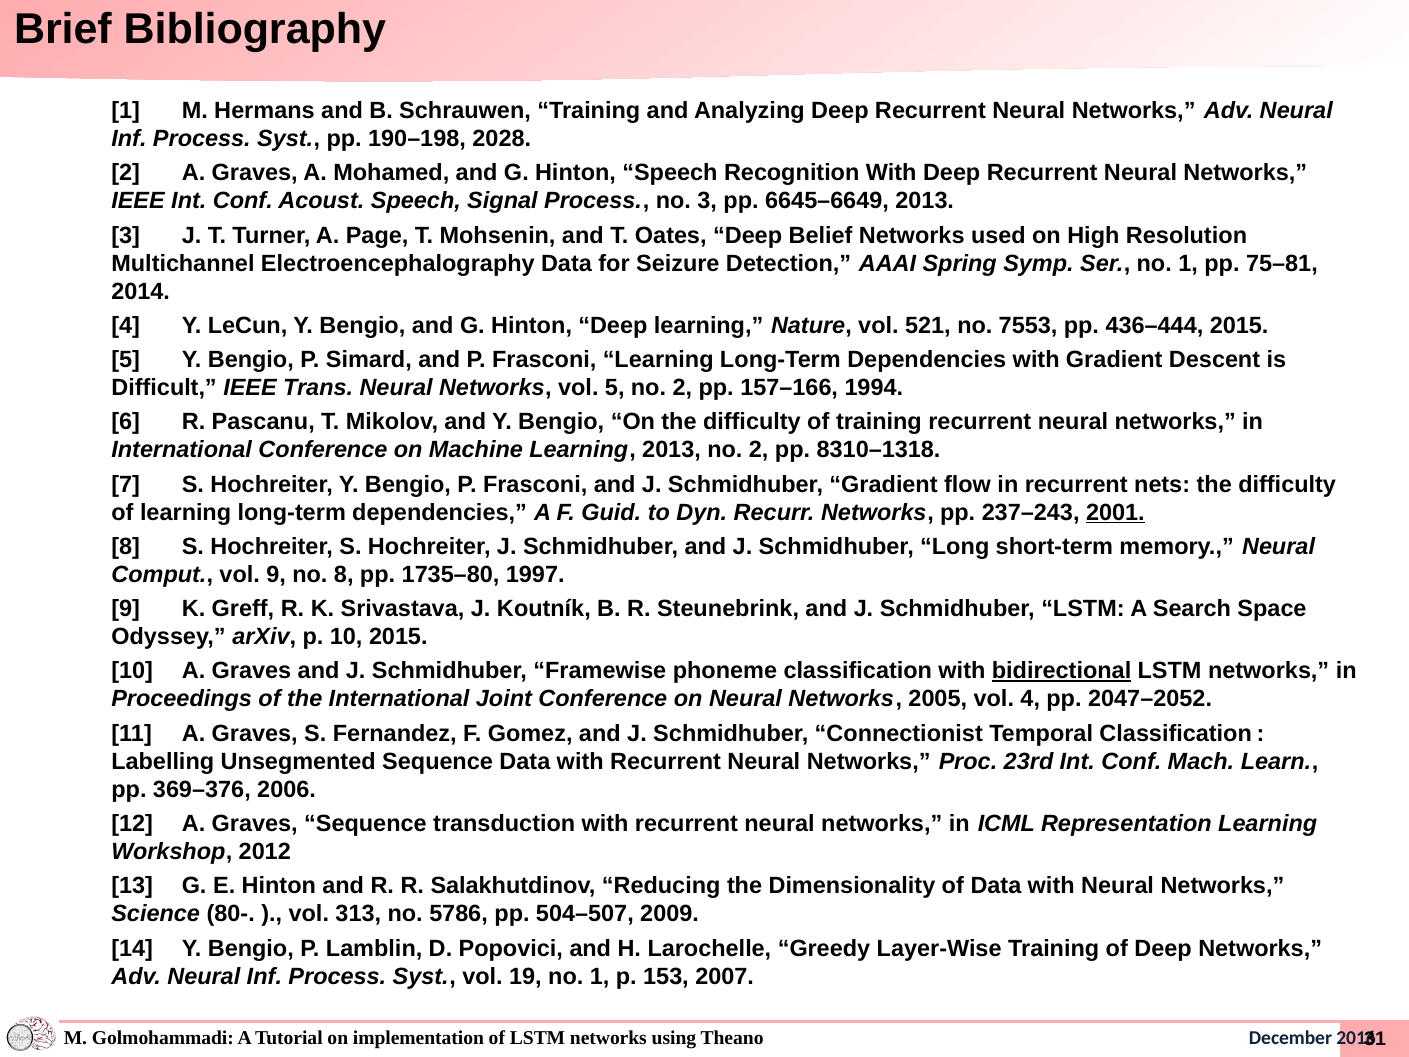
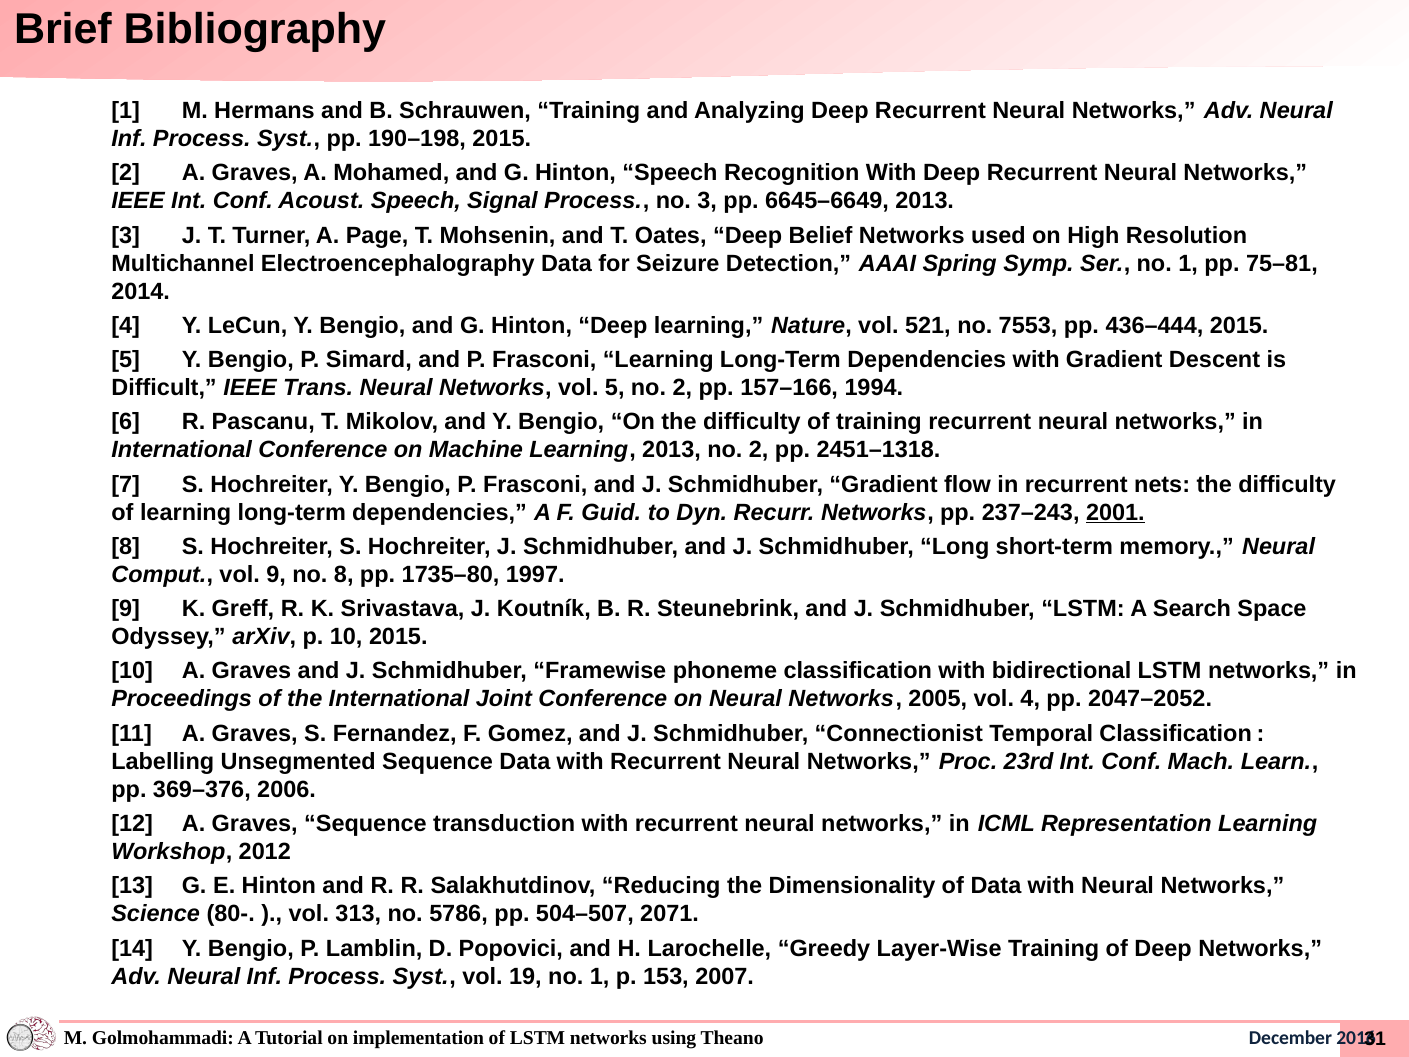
190–198 2028: 2028 -> 2015 (502, 139)
8310–1318: 8310–1318 -> 2451–1318 (879, 450)
bidirectional underline: present -> none (1062, 671)
2009: 2009 -> 2071 (670, 914)
